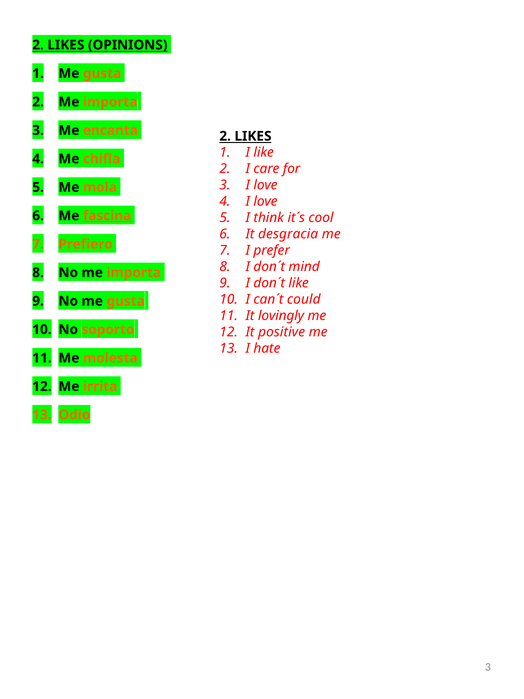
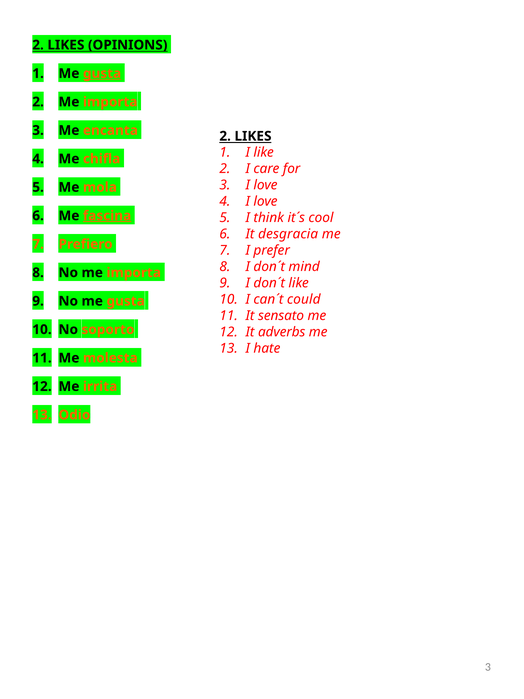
gusta underline: none -> present (102, 73)
lovingly: lovingly -> sensato (281, 315)
positive: positive -> adverbs (282, 332)
